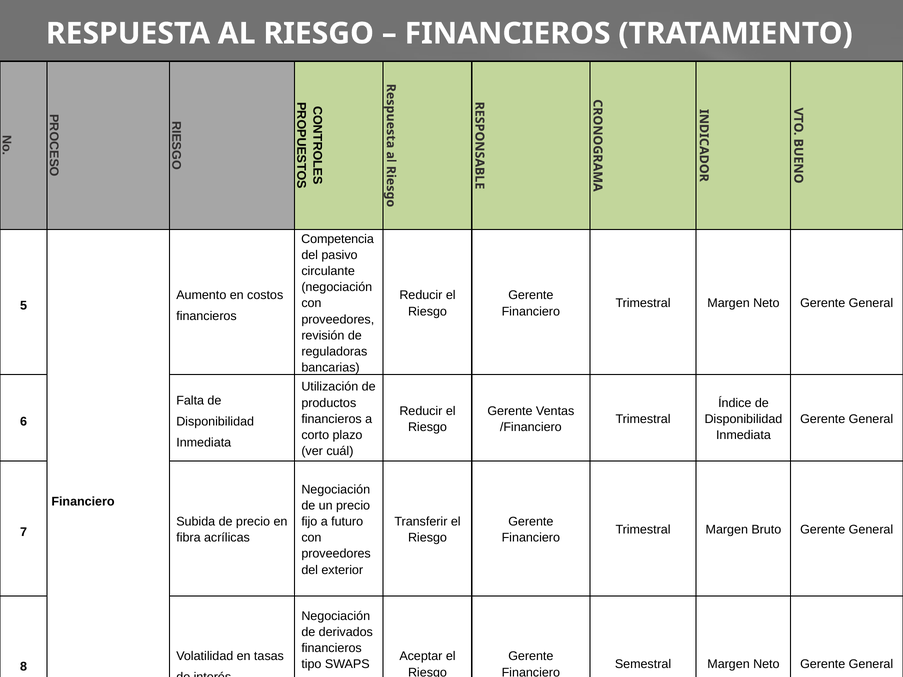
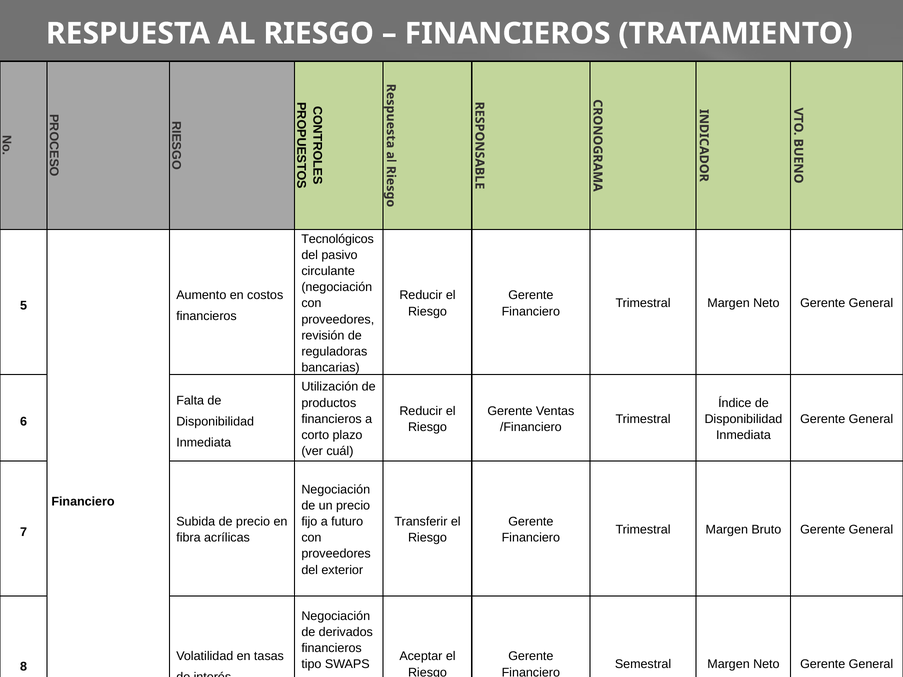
Competencia: Competencia -> Tecnológicos (338, 239)
